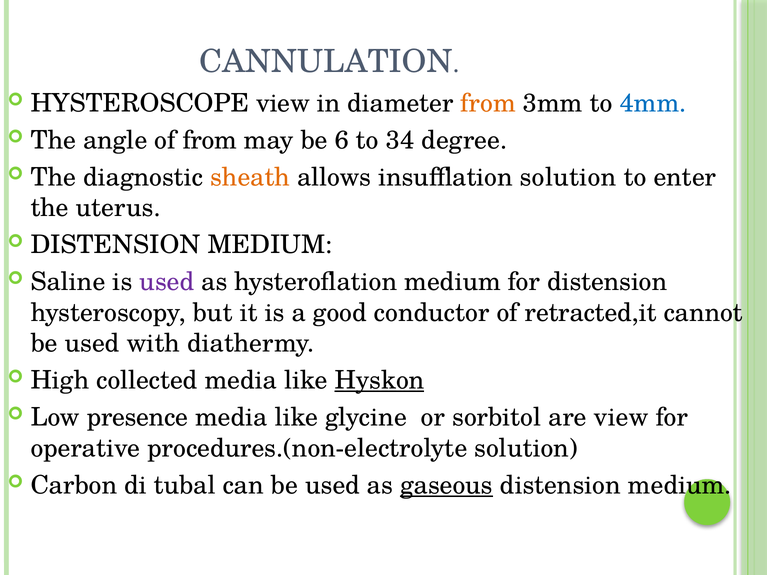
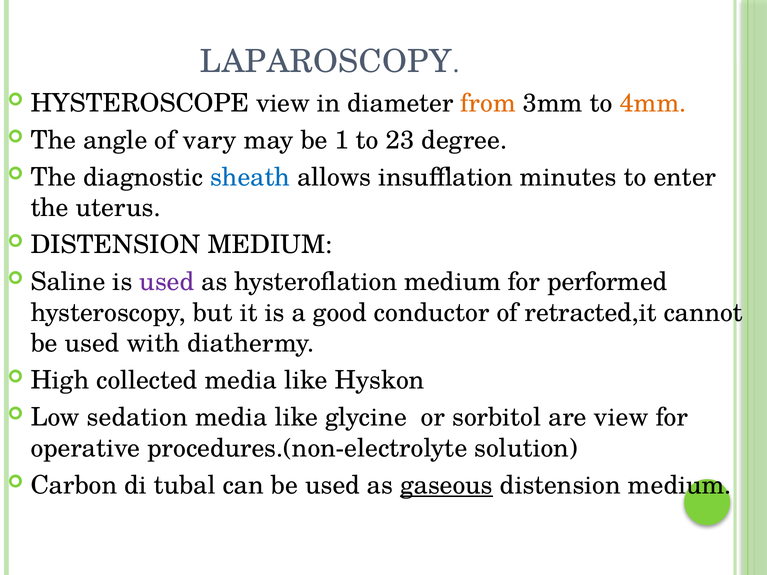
CANNULATION: CANNULATION -> LAPAROSCOPY (326, 62)
4mm colour: blue -> orange (653, 103)
of from: from -> vary (210, 140)
6: 6 -> 1 (342, 140)
34: 34 -> 23 (400, 140)
sheath colour: orange -> blue (250, 177)
insufflation solution: solution -> minutes (568, 177)
for distension: distension -> performed (607, 282)
Hyskon underline: present -> none (379, 381)
presence: presence -> sedation (137, 418)
